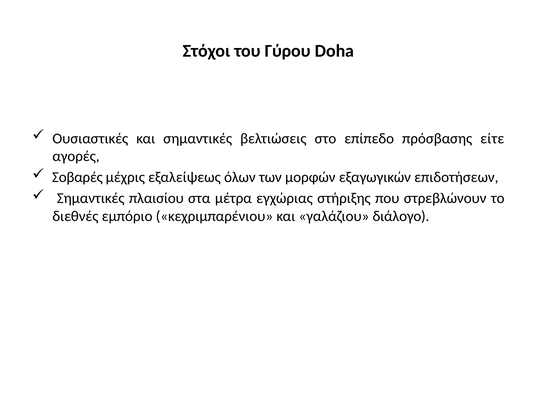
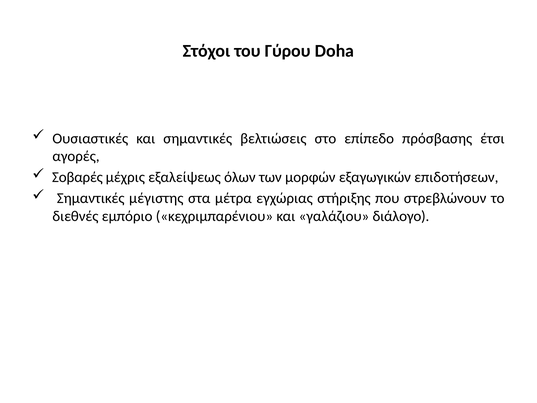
είτε: είτε -> έτσι (492, 138)
πλαισίου: πλαισίου -> μέγιστης (156, 198)
